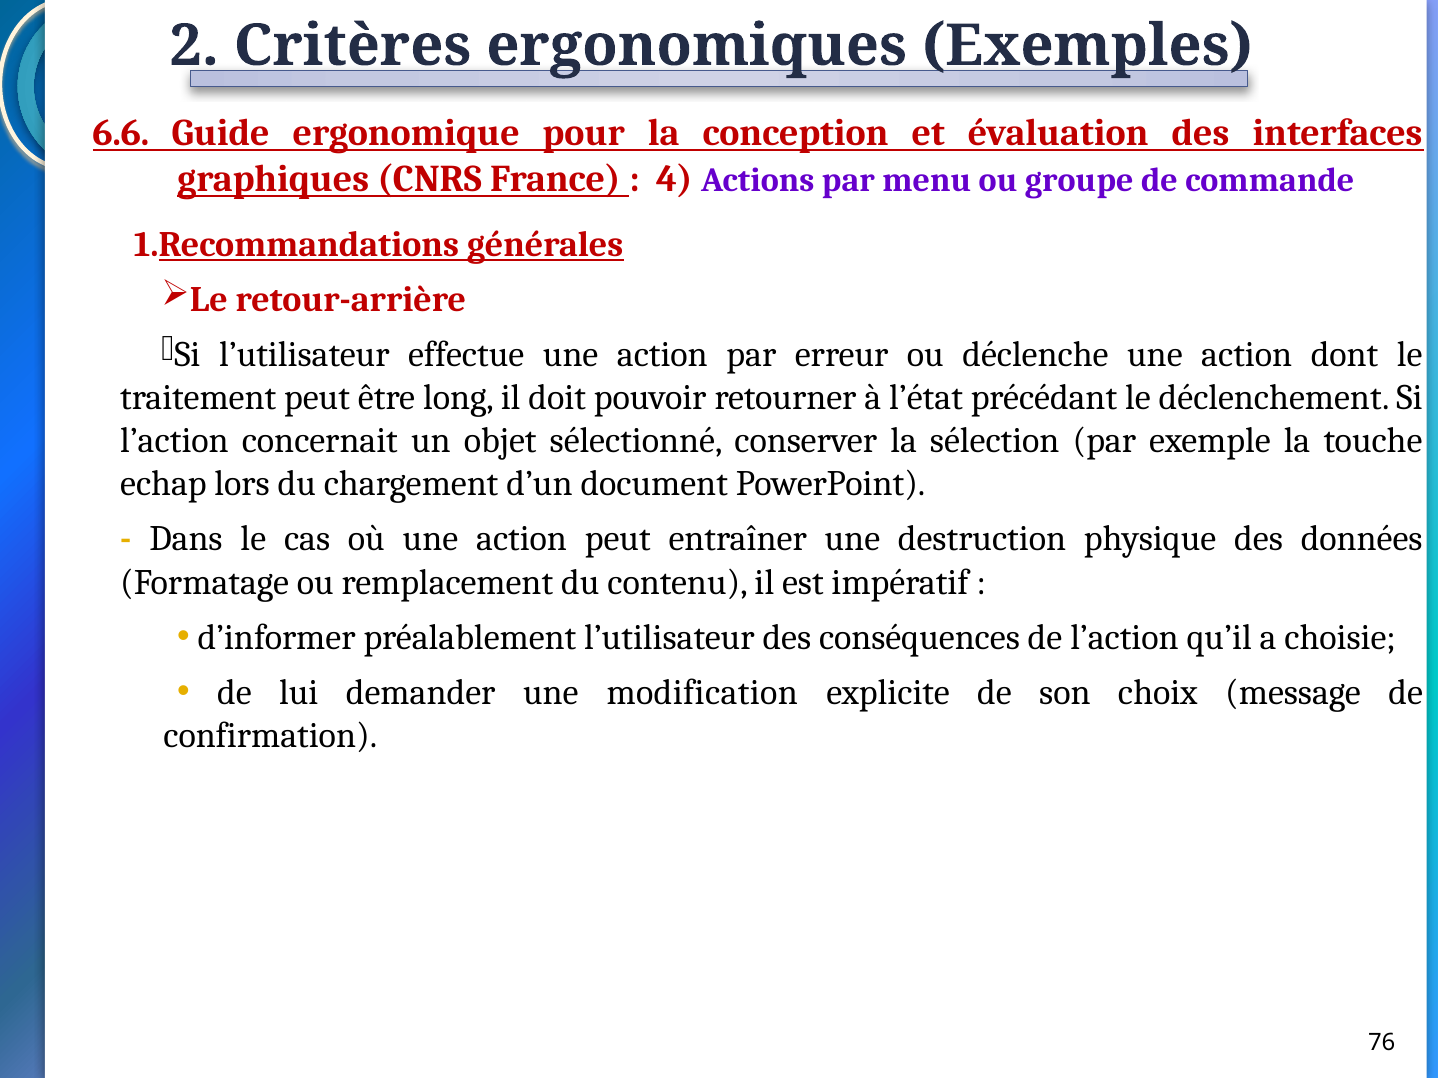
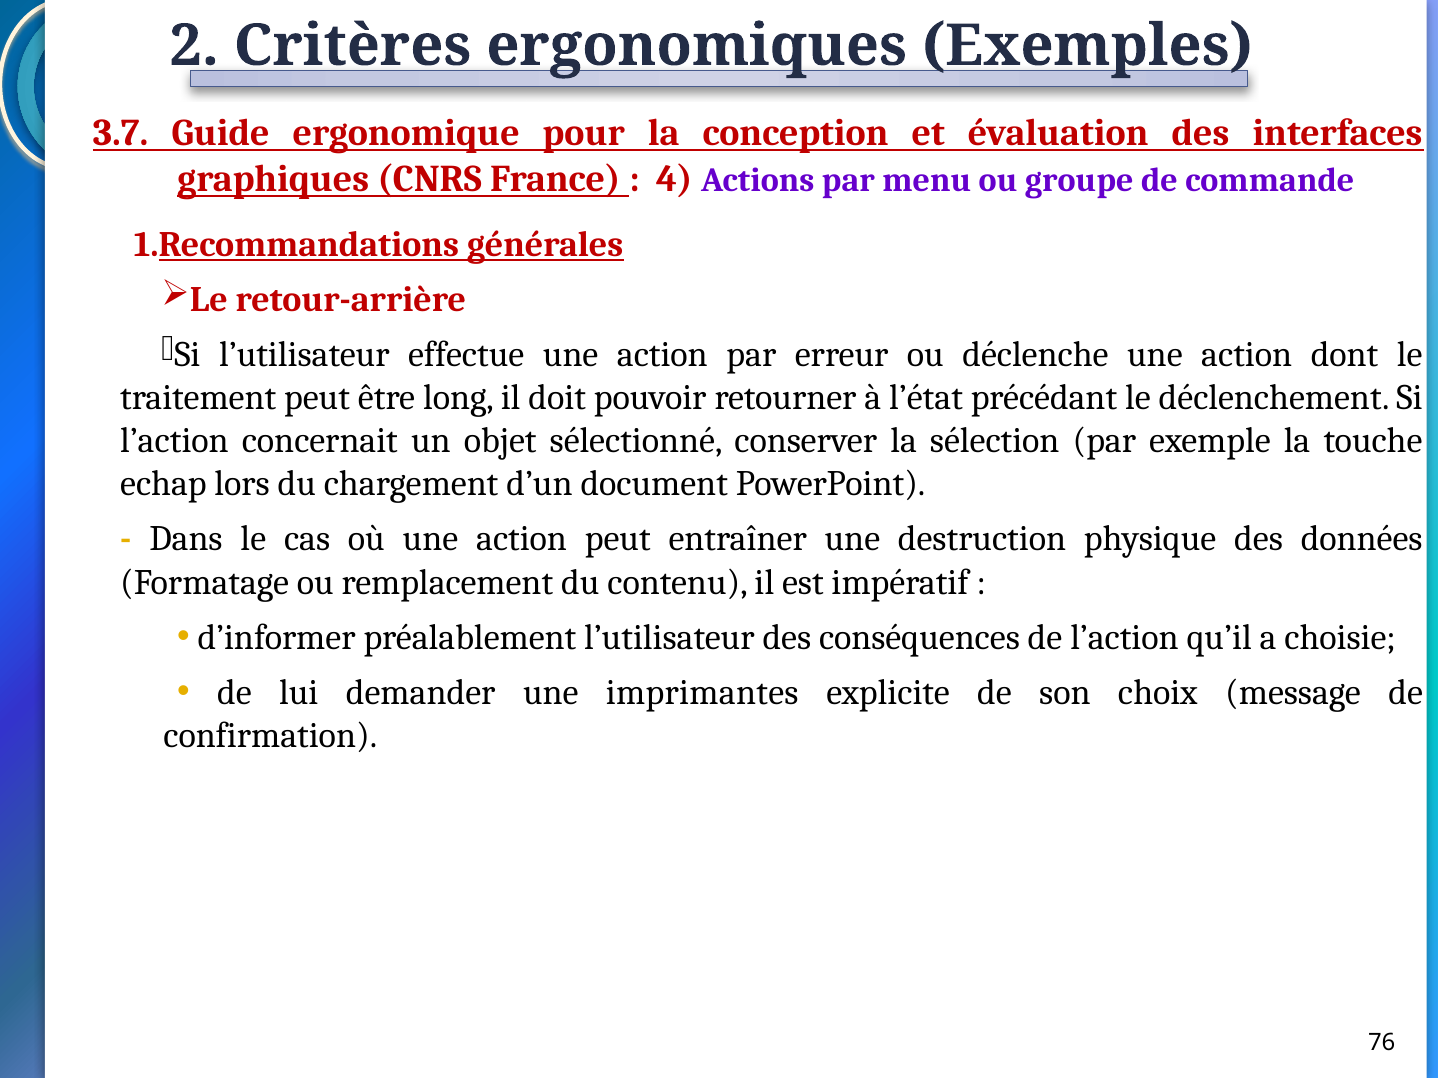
6.6: 6.6 -> 3.7 (121, 134)
modification: modification -> imprimantes (702, 693)
